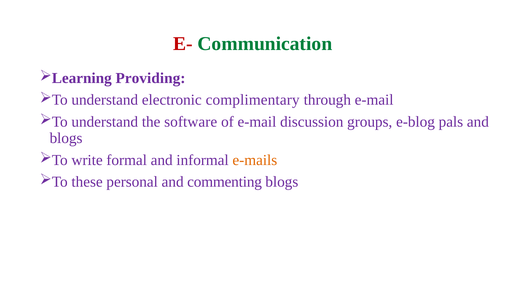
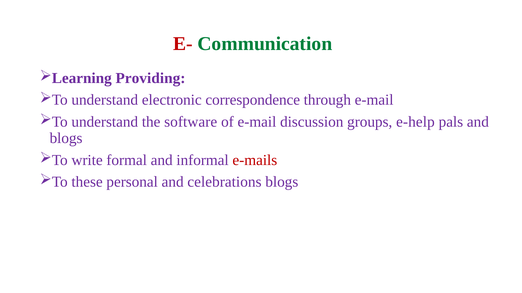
complimentary: complimentary -> correspondence (253, 100)
e-blog: e-blog -> e-help (415, 122)
e-mails colour: orange -> red (255, 160)
commenting: commenting -> celebrations (224, 182)
